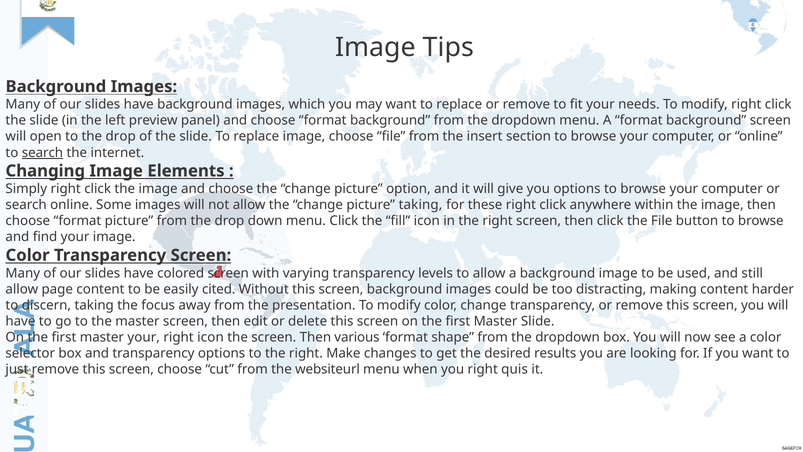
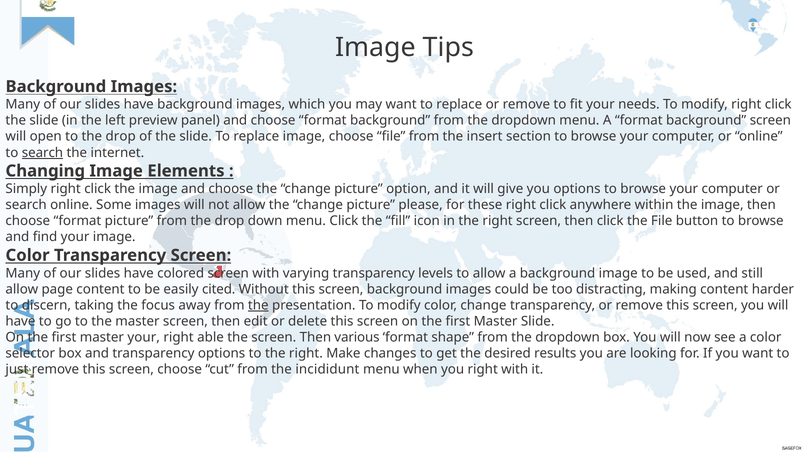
picture taking: taking -> please (421, 205)
the underline: none -> present (258, 305)
right icon: icon -> able (211, 337)
websiteurl: websiteurl -> incididunt (327, 369)
right quis: quis -> with (515, 369)
